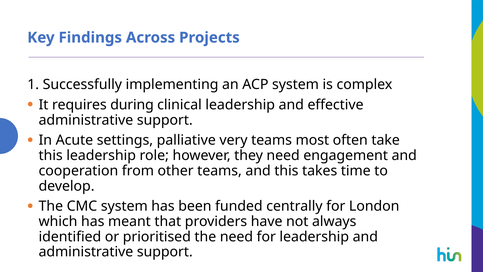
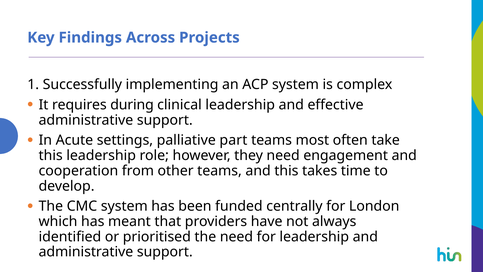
very: very -> part (233, 140)
